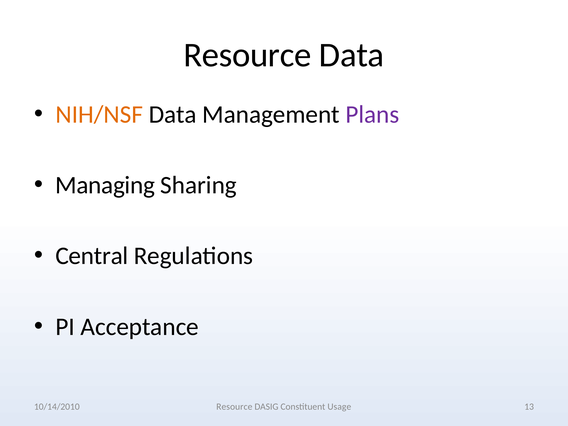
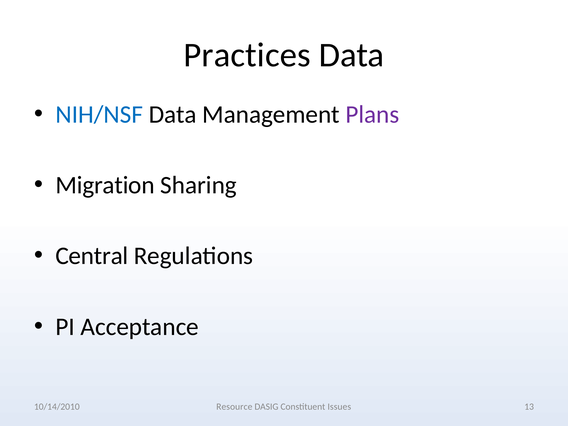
Resource: Resource -> Practices (247, 55)
NIH/NSF colour: orange -> blue (99, 114)
Managing: Managing -> Migration (105, 185)
Usage: Usage -> Issues (339, 407)
